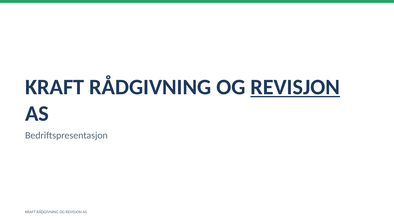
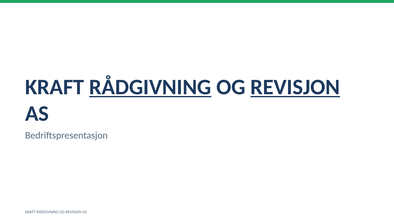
RÅDGIVNING underline: none -> present (150, 87)
